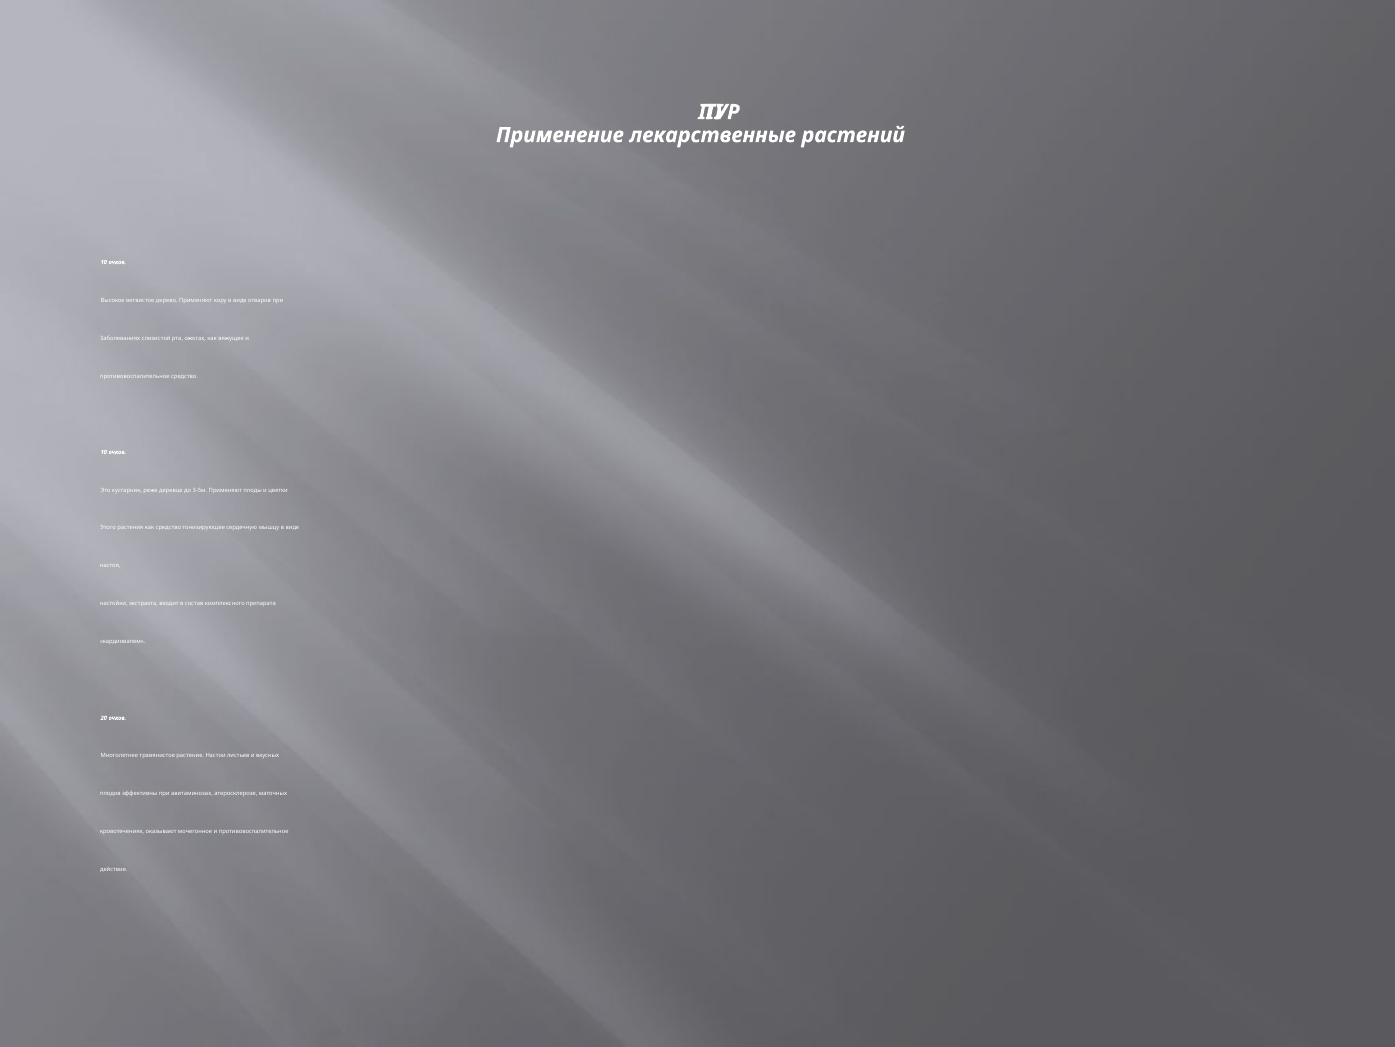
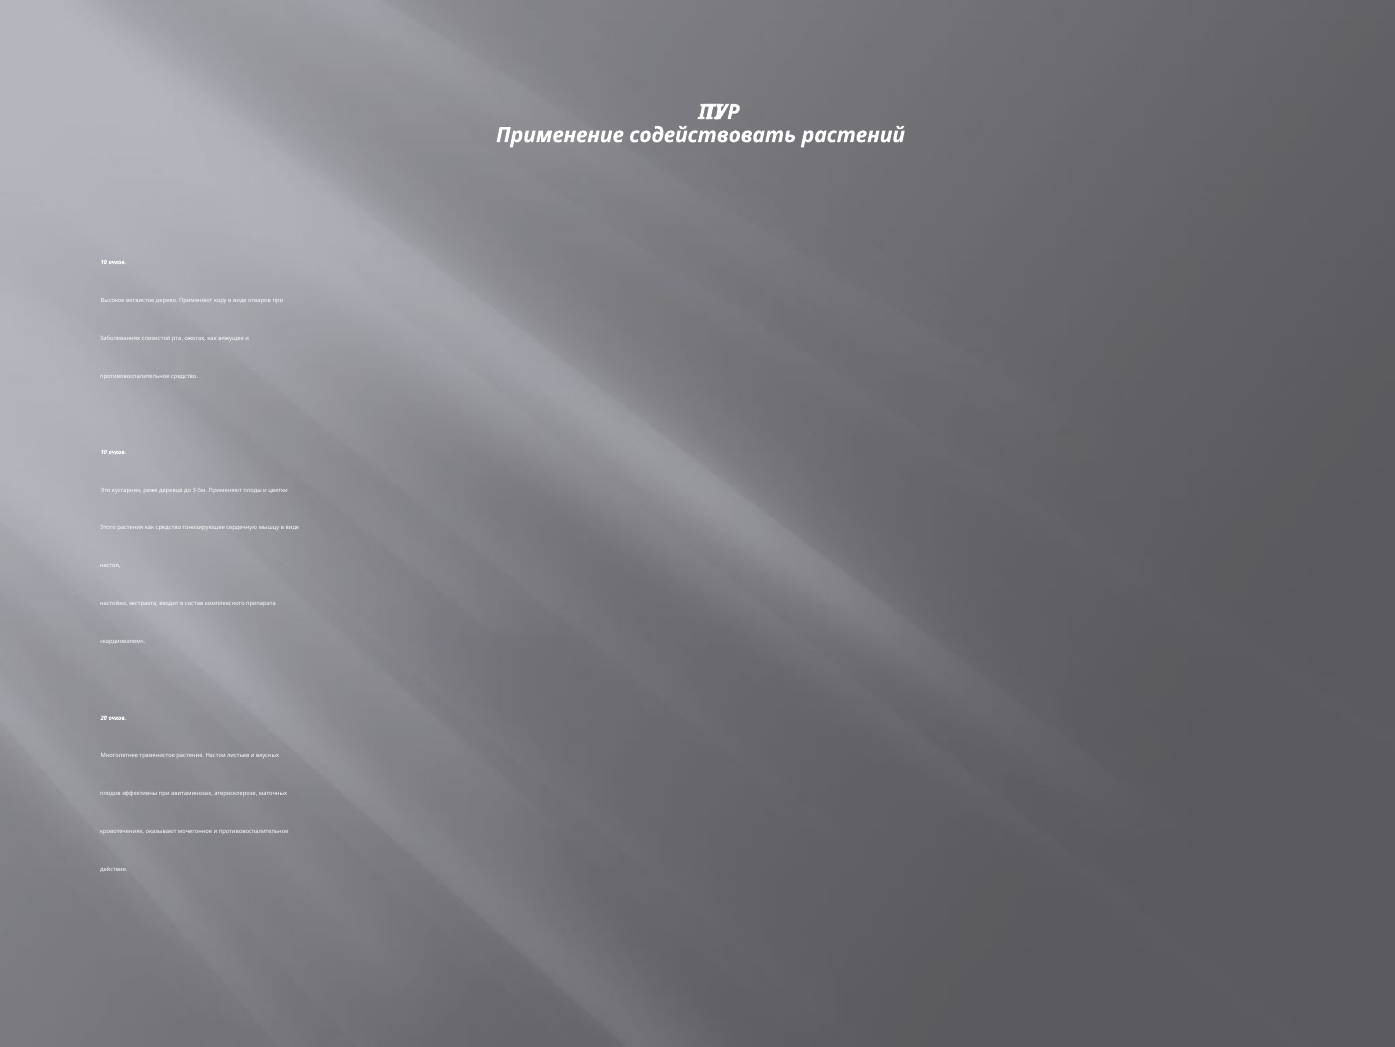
лекарственные: лекарственные -> содействовать (713, 135)
